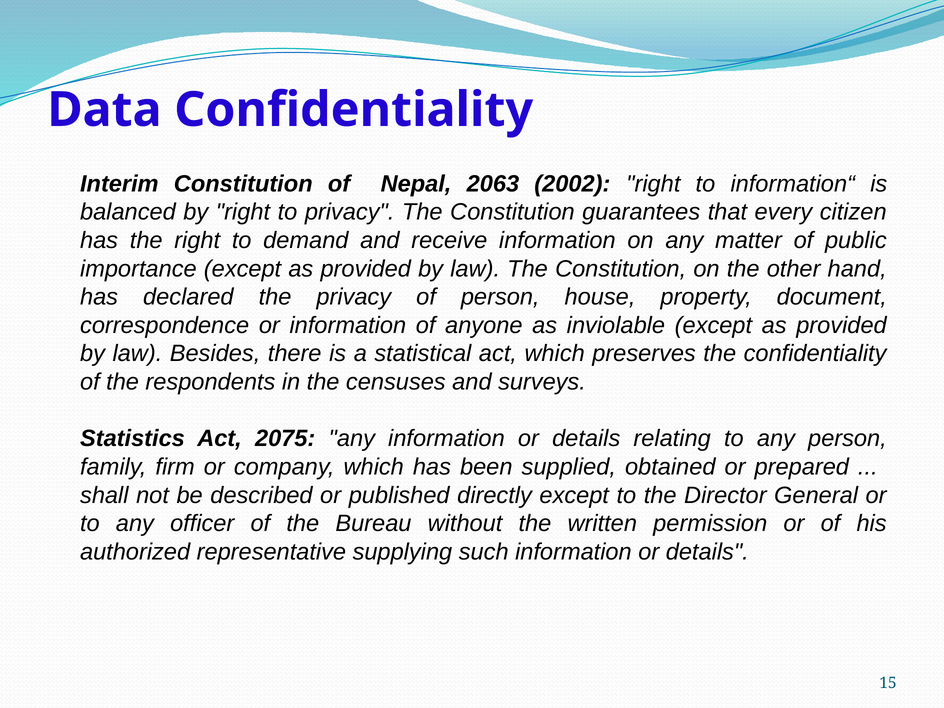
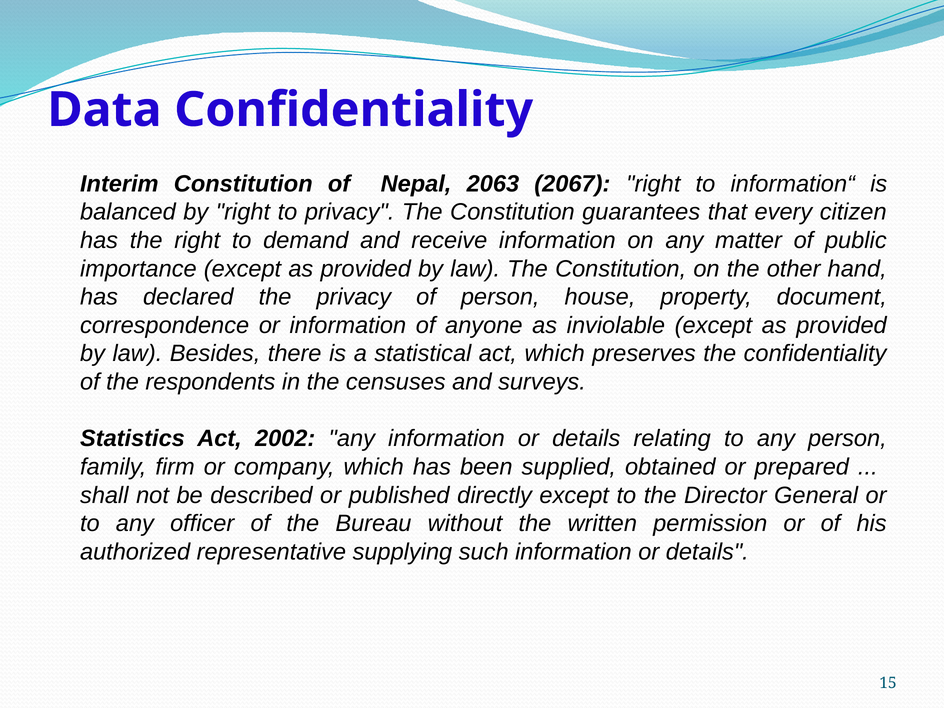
2002: 2002 -> 2067 (572, 184)
2075: 2075 -> 2002 (285, 439)
